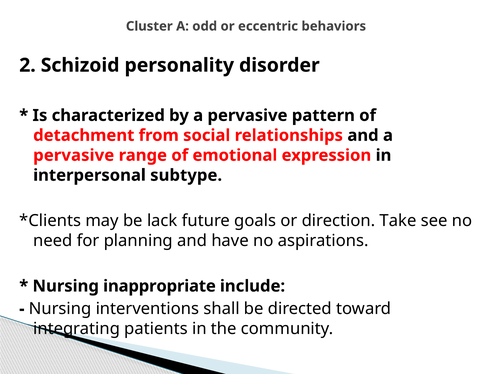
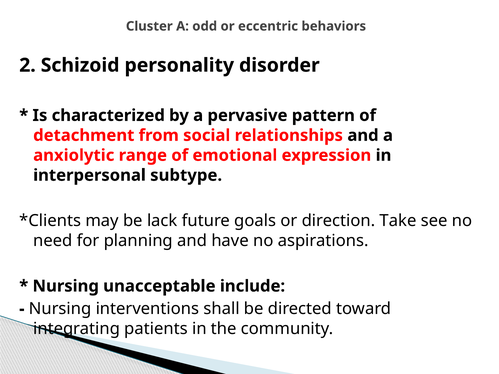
pervasive: pervasive -> anxiolytic (74, 155)
inappropriate: inappropriate -> unacceptable (159, 286)
